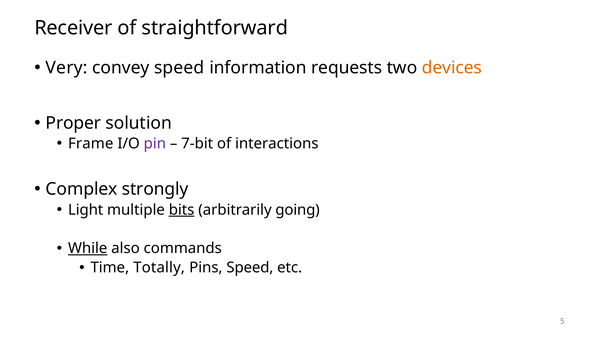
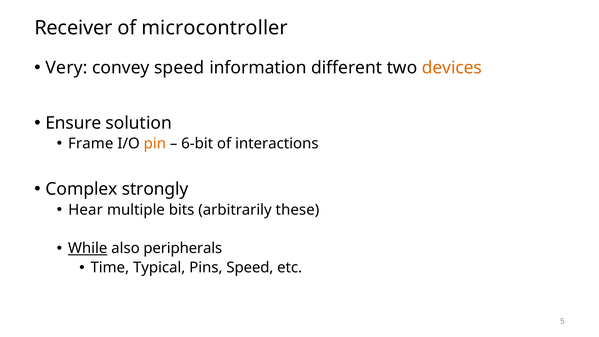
straightforward: straightforward -> microcontroller (215, 28)
requests: requests -> different (347, 68)
Proper: Proper -> Ensure (73, 123)
pin colour: purple -> orange (155, 144)
7-bit: 7-bit -> 6-bit (197, 144)
Light: Light -> Hear (86, 210)
bits underline: present -> none (182, 210)
going: going -> these (297, 210)
commands: commands -> peripherals (183, 248)
Totally: Totally -> Typical (159, 268)
